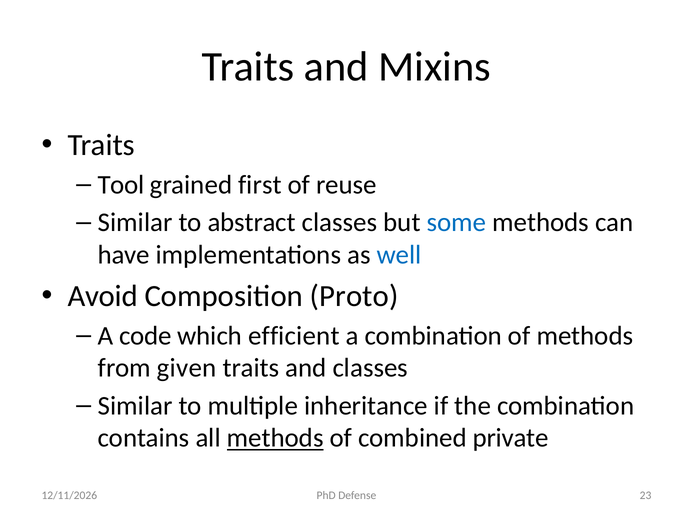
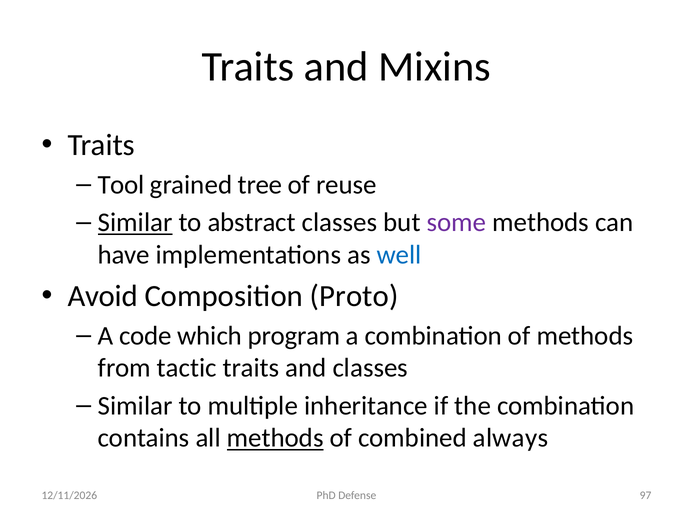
first: first -> tree (260, 185)
Similar underline: none -> present (135, 223)
some colour: blue -> purple (456, 223)
efficient: efficient -> program (294, 336)
given: given -> tactic (187, 369)
private: private -> always (511, 439)
23: 23 -> 97 (646, 496)
